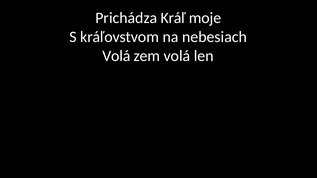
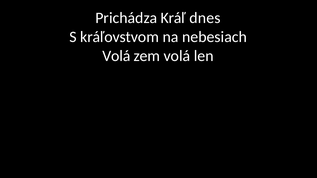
moje: moje -> dnes (205, 18)
